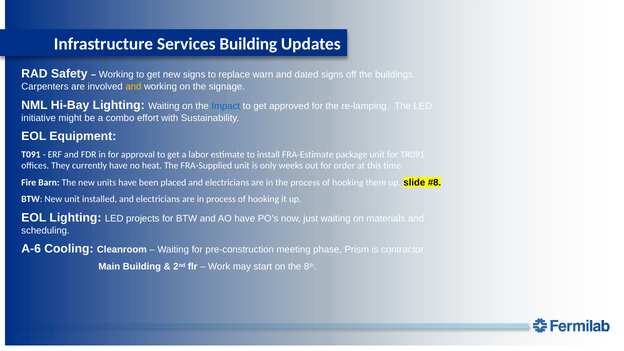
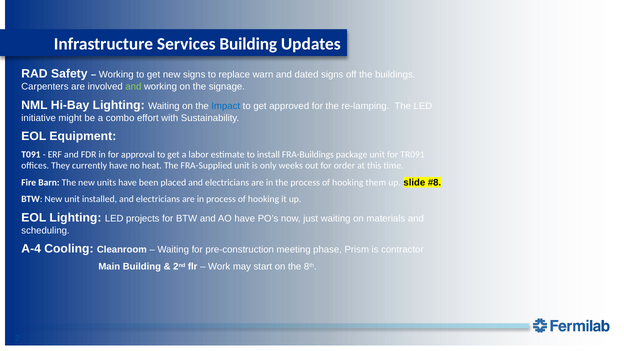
and colour: yellow -> light green (133, 87)
FRA-Estimate: FRA-Estimate -> FRA-Buildings (308, 154)
A-6: A-6 -> A-4 (31, 249)
